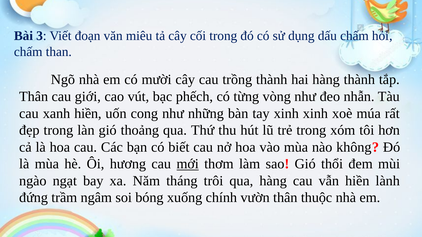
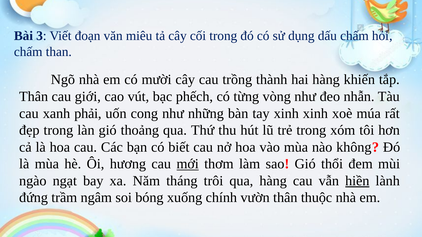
hàng thành: thành -> khiến (359, 80)
xanh hiền: hiền -> phải (88, 114)
hiền underline: none -> present (357, 181)
